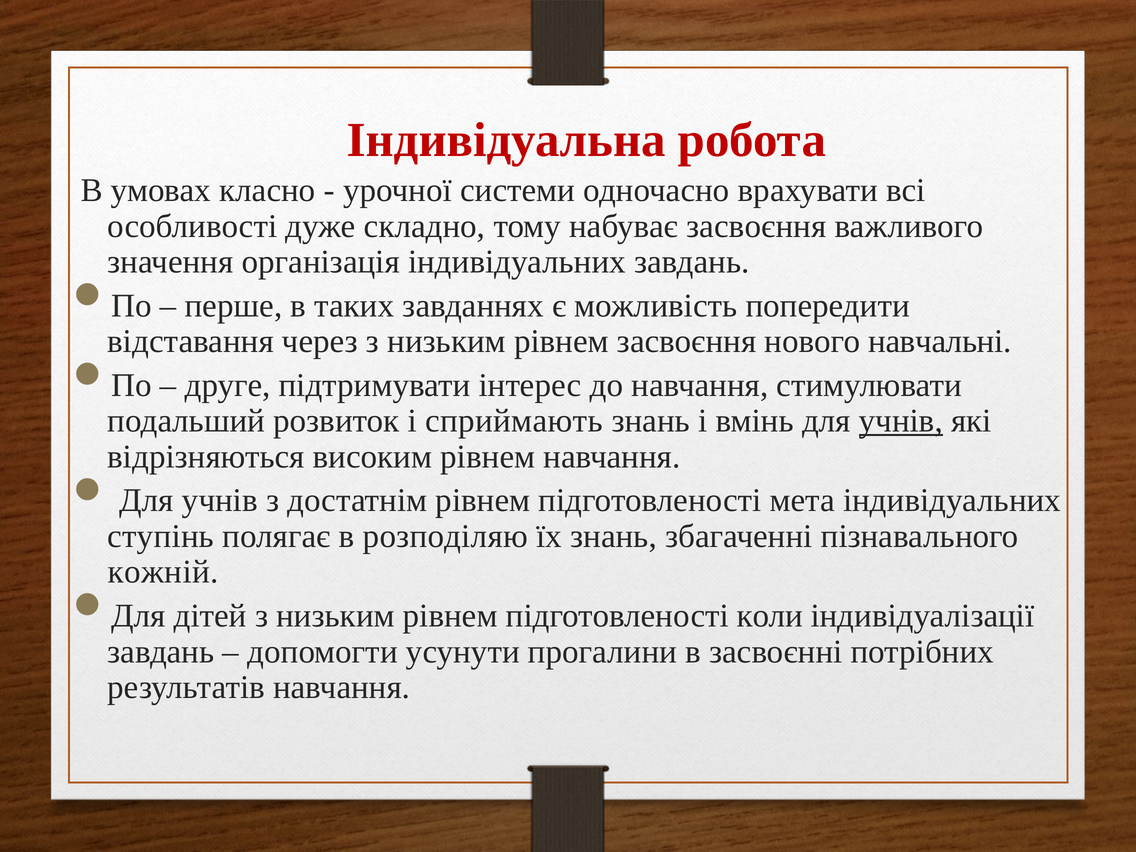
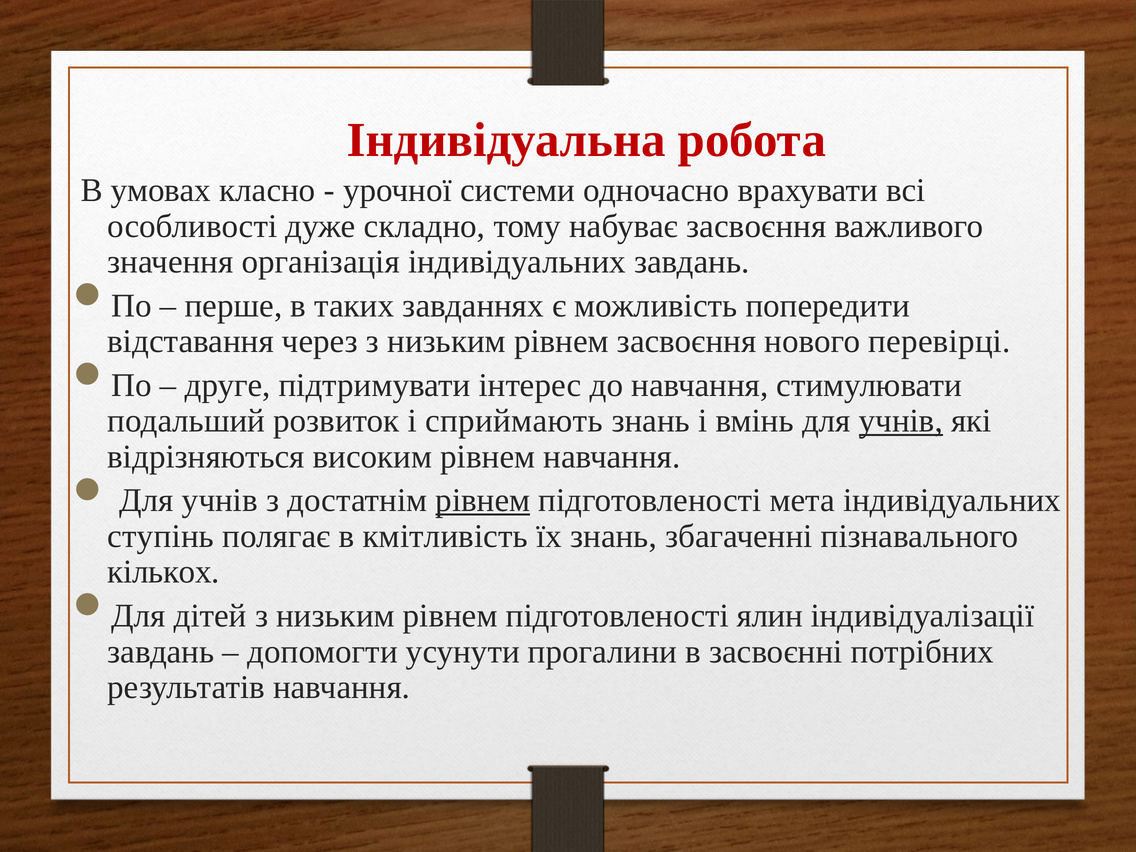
навчальні: навчальні -> перевірці (940, 341)
рівнем underline: none -> present (483, 500)
розподіляю: розподіляю -> кмітливість (445, 536)
кожній: кожній -> кількох (163, 572)
коли: коли -> ялин (770, 616)
